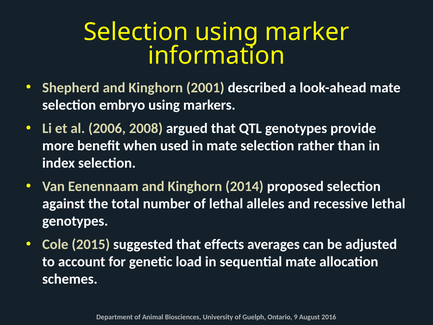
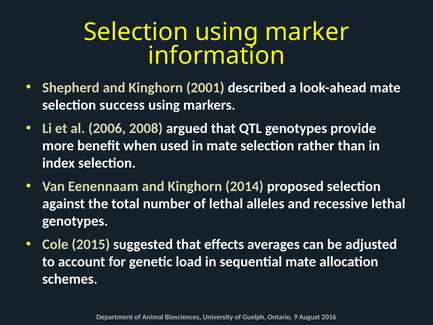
embryo: embryo -> success (122, 105)
